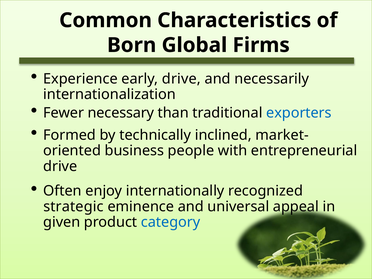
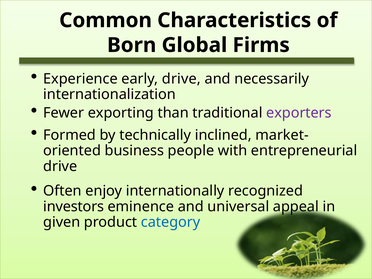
necessary: necessary -> exporting (121, 113)
exporters colour: blue -> purple (299, 113)
strategic: strategic -> investors (74, 207)
